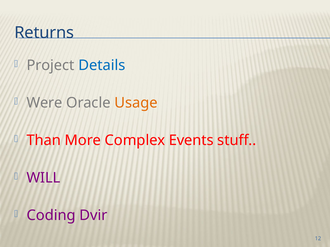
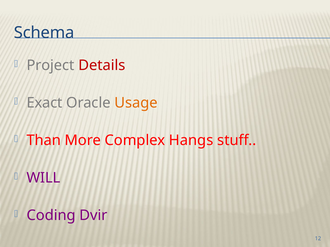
Returns: Returns -> Schema (44, 33)
Details colour: blue -> red (102, 66)
Were: Were -> Exact (45, 103)
Events: Events -> Hangs (191, 141)
